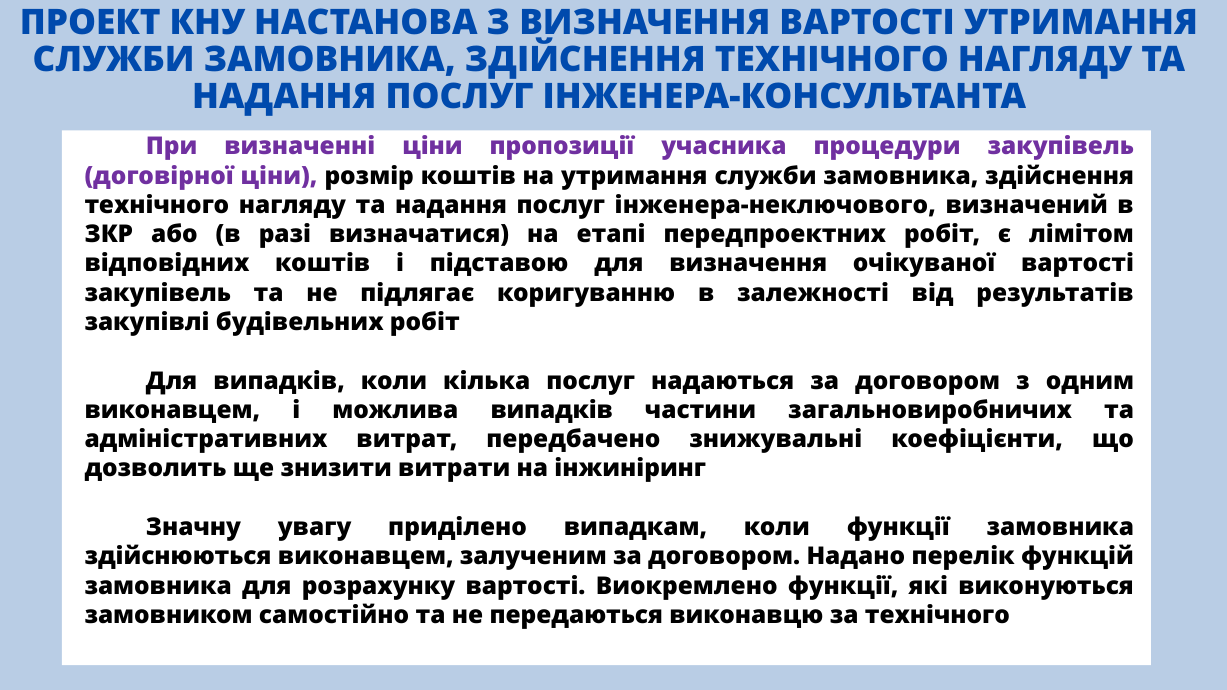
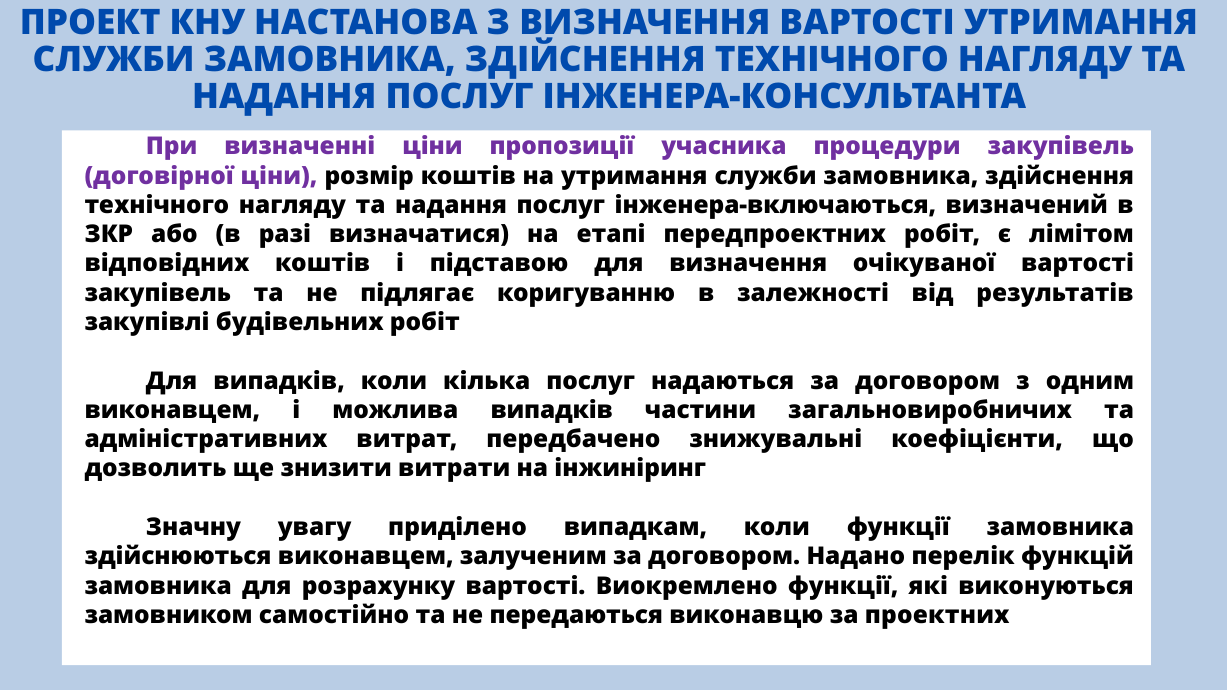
інженера-неключового: інженера-неключового -> інженера-включаються (775, 205)
за технічного: технічного -> проектних (937, 616)
